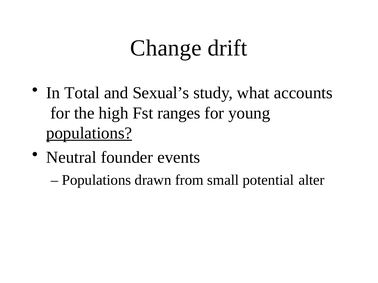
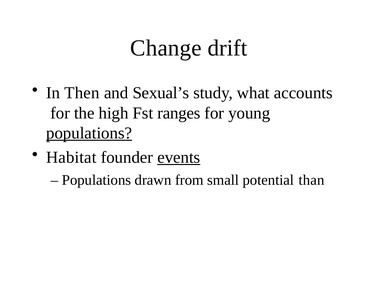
Total: Total -> Then (82, 93)
Neutral: Neutral -> Habitat (71, 158)
events underline: none -> present (179, 158)
alter: alter -> than (312, 180)
